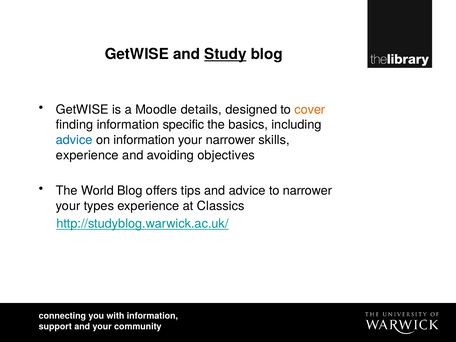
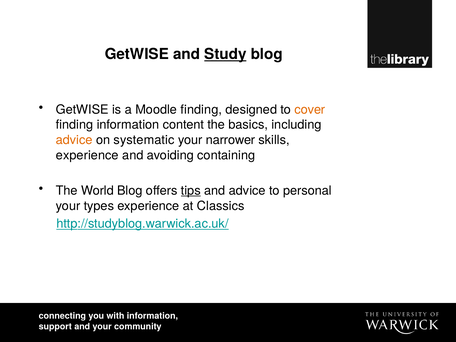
Moodle details: details -> finding (201, 110)
specific: specific -> content (183, 125)
advice colour: blue -> orange (74, 140)
on information: information -> systematic (144, 140)
objectives: objectives -> containing (226, 155)
tips underline: none -> present (191, 191)
to narrower: narrower -> personal (307, 191)
